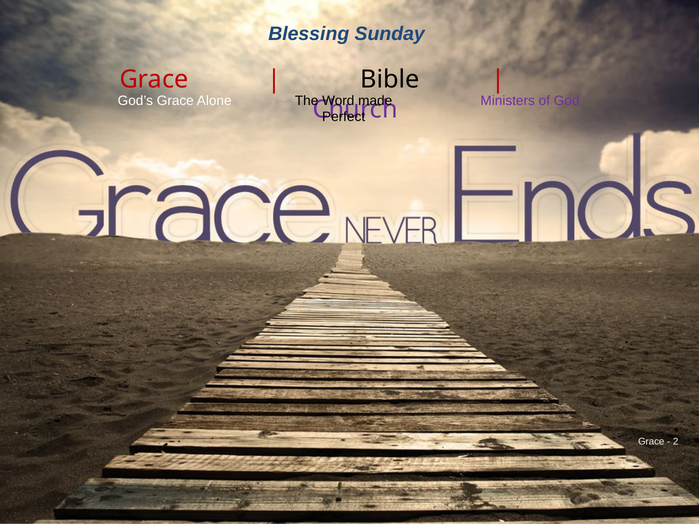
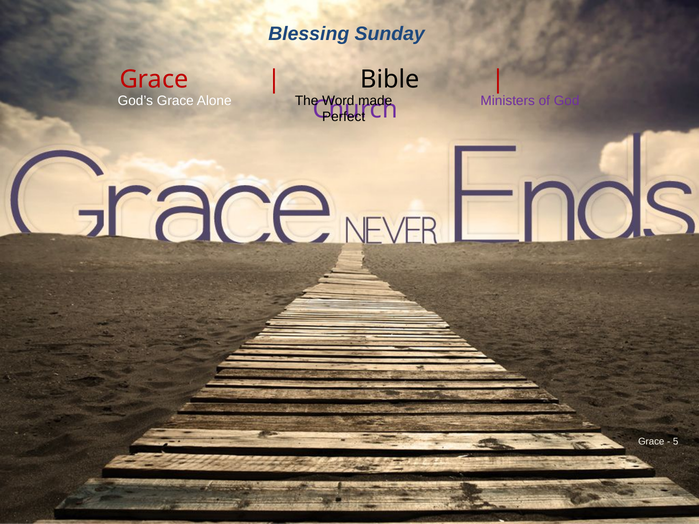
2: 2 -> 5 (676, 442)
